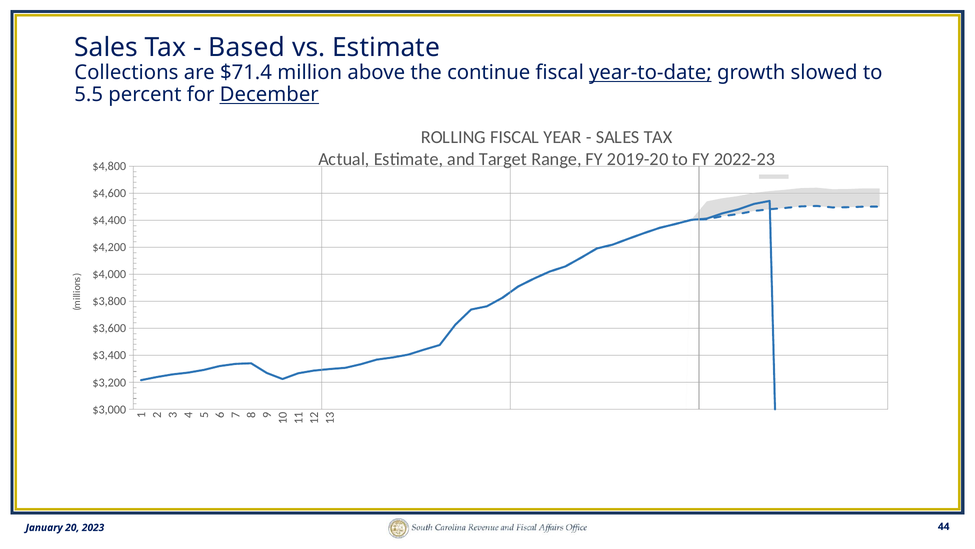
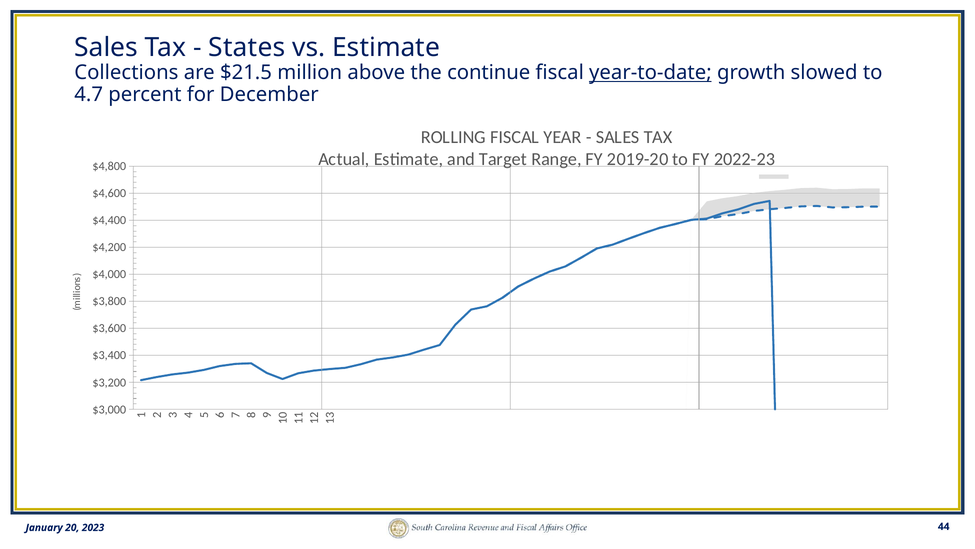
Based: Based -> States (247, 47)
$71.4: $71.4 -> $21.5 (246, 73)
5.5: 5.5 -> 4.7 (89, 95)
December underline: present -> none (269, 95)
